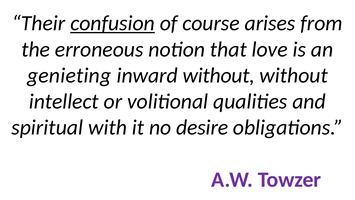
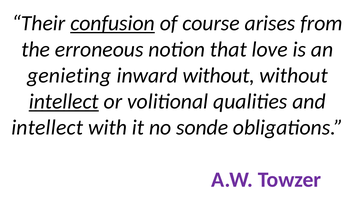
intellect underline: none -> present (64, 101)
spiritual: spiritual -> intellect (47, 127)
desire: desire -> sonde (202, 127)
